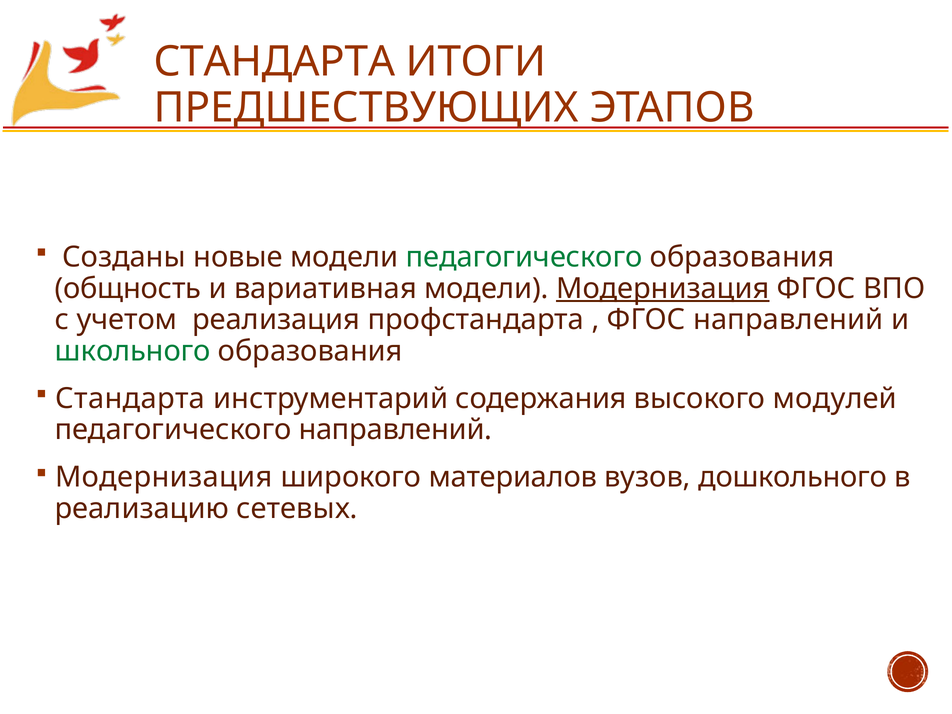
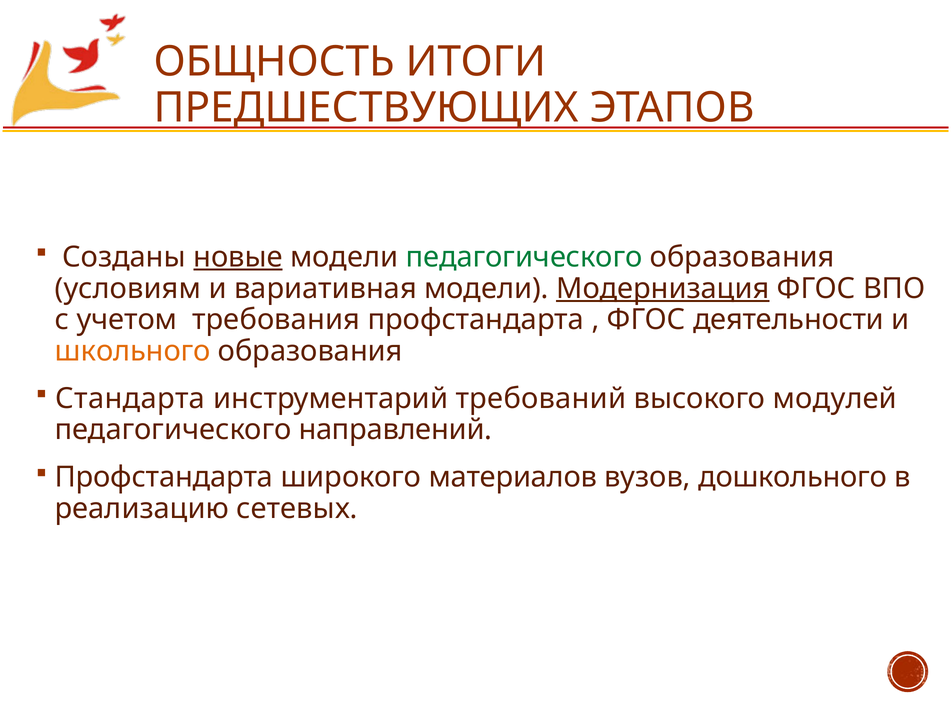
СТАНДАРТА: СТАНДАРТА -> ОБЩНОСТЬ (274, 62)
новые underline: none -> present (238, 257)
общность: общность -> условиям (128, 288)
реализация: реализация -> требования (276, 320)
ФГОС направлений: направлений -> деятельности (789, 320)
школьного colour: green -> orange (133, 351)
содержания: содержания -> требований (541, 398)
Модернизация: Модернизация -> Профстандарта (164, 477)
